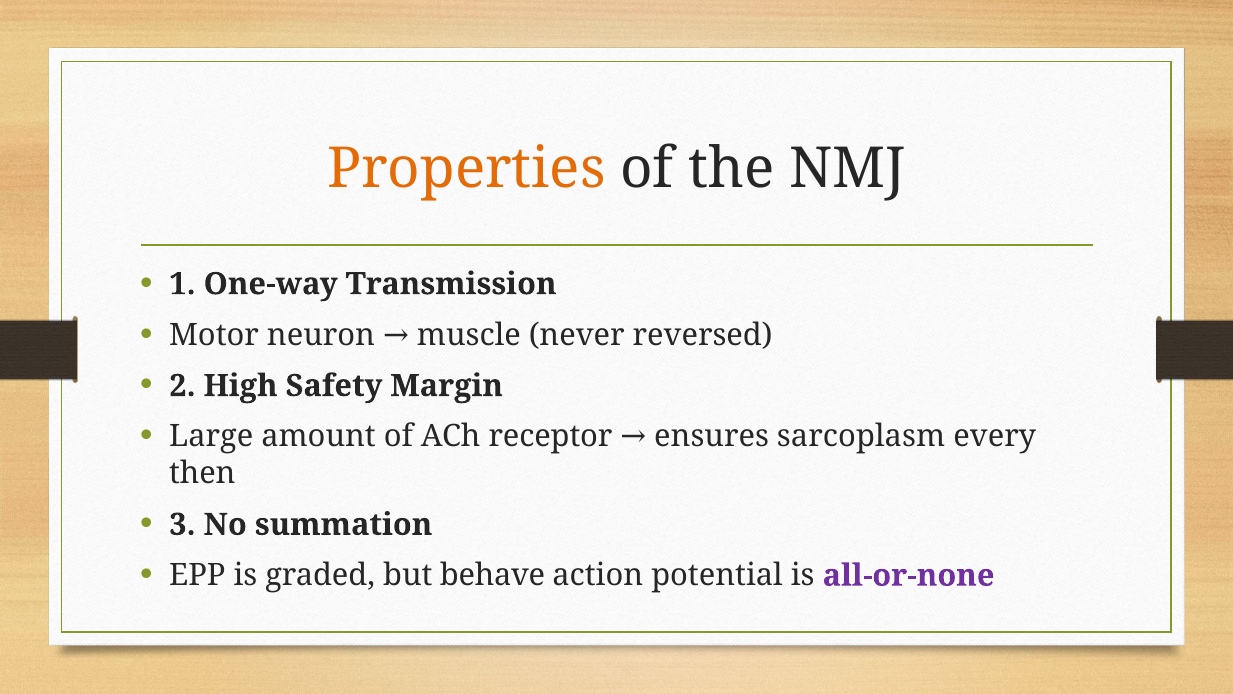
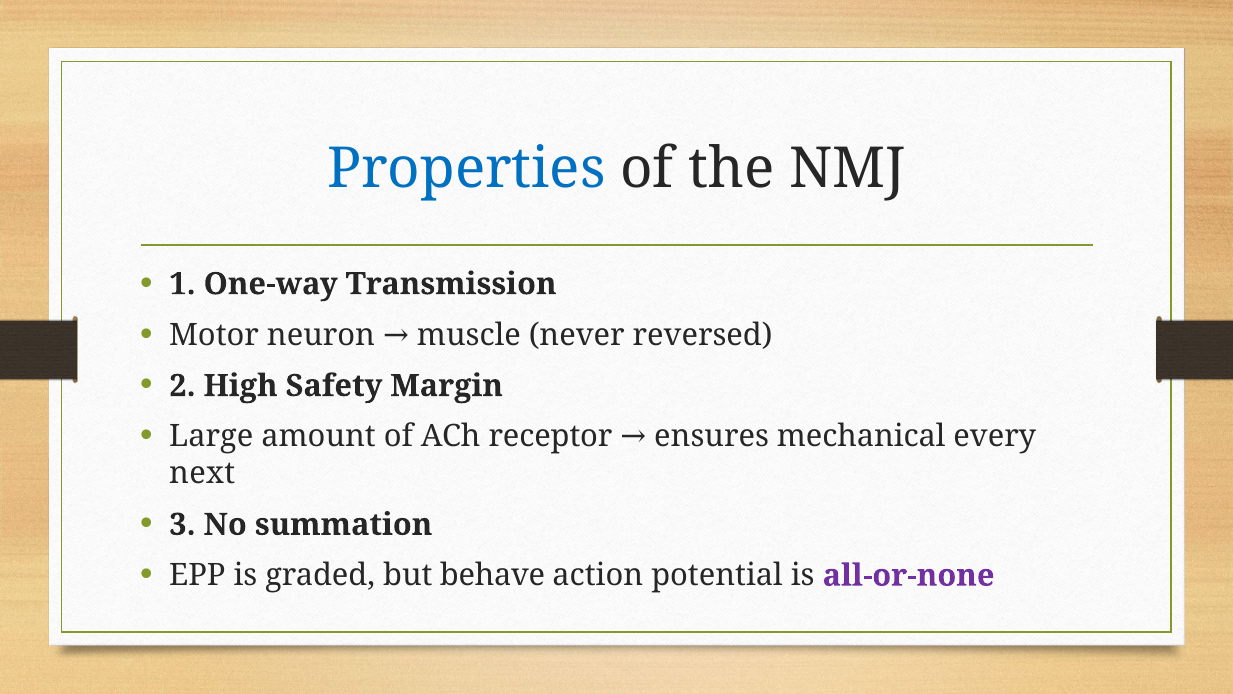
Properties colour: orange -> blue (466, 169)
sarcoplasm: sarcoplasm -> mechanical (861, 436)
then: then -> next (202, 473)
